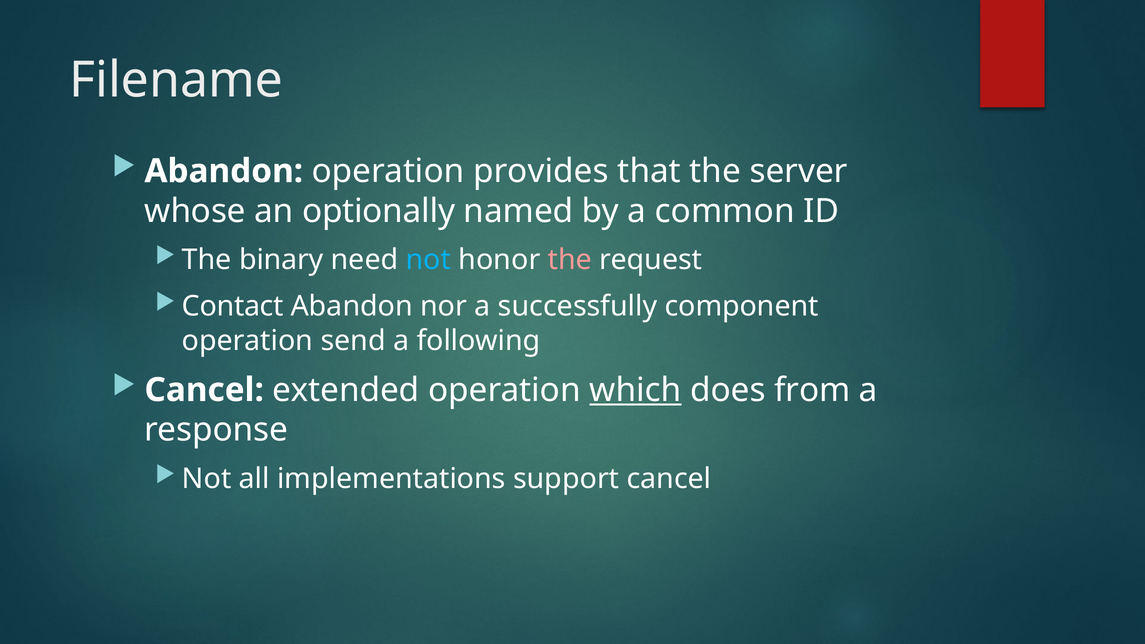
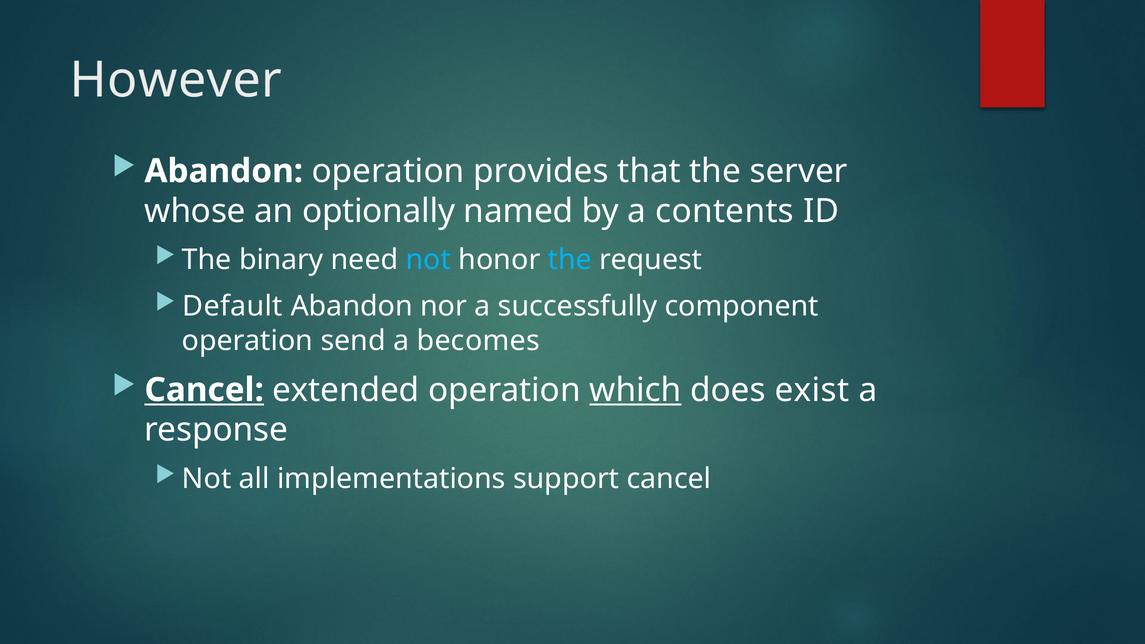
Filename: Filename -> However (176, 80)
common: common -> contents (725, 211)
the colour: pink -> light blue (570, 260)
Contact: Contact -> Default (232, 306)
following: following -> becomes (478, 341)
Cancel underline: none -> present (204, 390)
from: from -> exist (812, 390)
